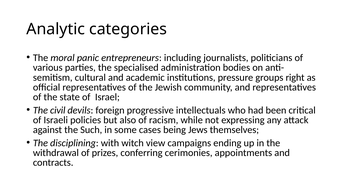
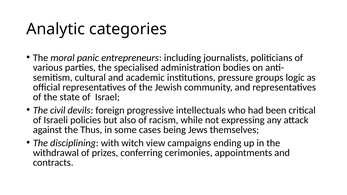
right: right -> logic (295, 77)
Such: Such -> Thus (91, 130)
